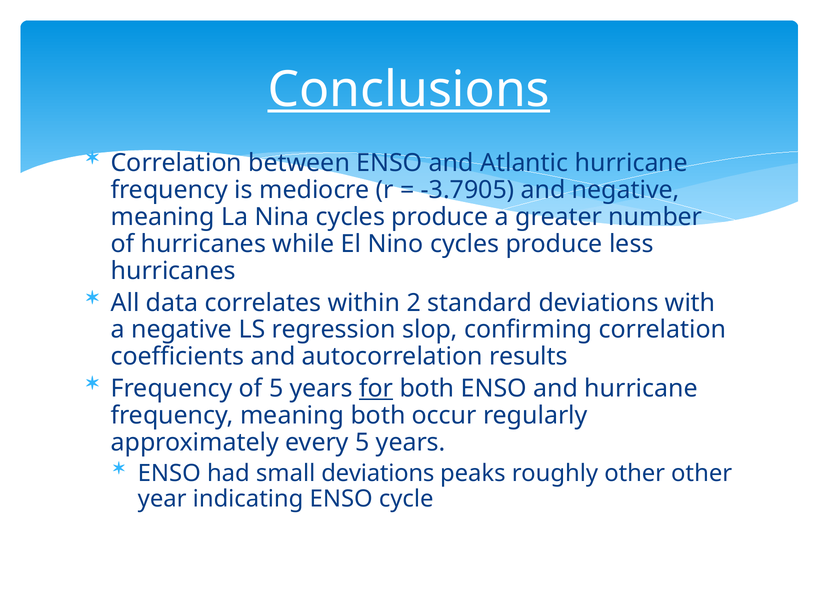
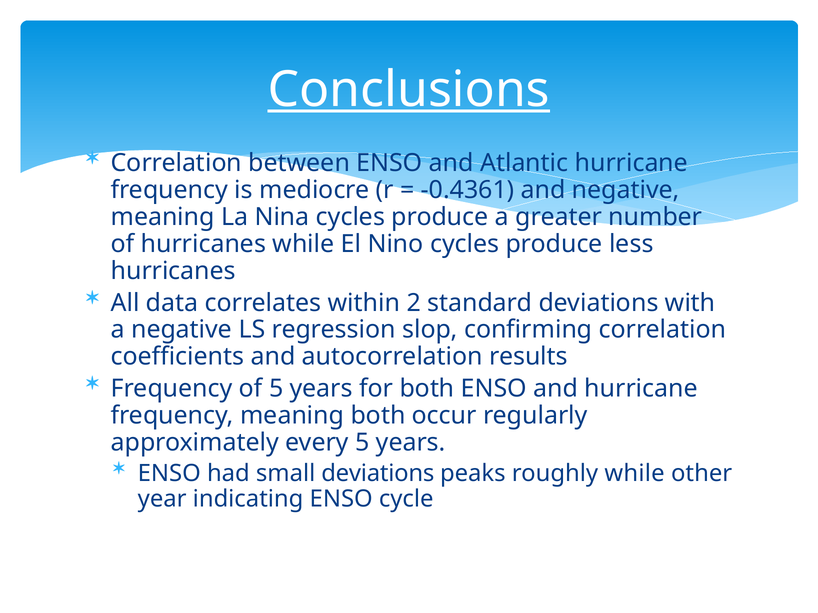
-3.7905: -3.7905 -> -0.4361 (468, 190)
for underline: present -> none (376, 389)
roughly other: other -> while (635, 474)
